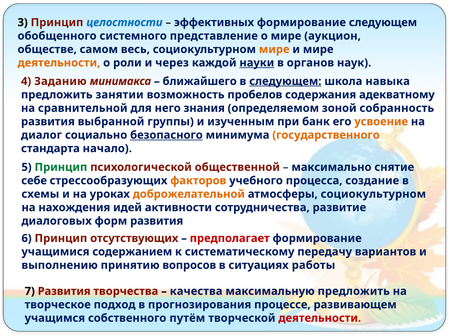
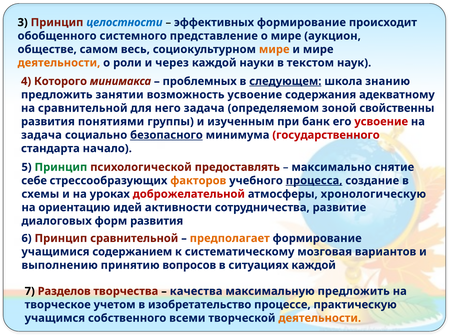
формирование следующем: следующем -> происходит (383, 23)
науки underline: present -> none (257, 63)
органов: органов -> текстом (310, 63)
Заданию: Заданию -> Которого (61, 81)
ближайшего: ближайшего -> проблемных (200, 81)
навыка: навыка -> знанию (388, 81)
возможность пробелов: пробелов -> усвоение (255, 95)
него знания: знания -> задача (204, 108)
собранность: собранность -> свойственны (397, 108)
выбранной: выбранной -> понятиями (111, 122)
усвоение colour: orange -> red (381, 122)
диалог: диалог -> задача (41, 135)
государственного colour: orange -> red (326, 135)
общественной: общественной -> предоставлять (237, 168)
процесса underline: none -> present (314, 181)
доброжелательной colour: orange -> red (189, 194)
атмосферы социокультурном: социокультурном -> хронологическую (373, 194)
нахождения: нахождения -> ориентацию (74, 208)
Принцип отсутствующих: отсутствующих -> сравнительной (134, 239)
предполагает colour: red -> orange (230, 239)
передачу: передачу -> мозговая (325, 252)
ситуациях работы: работы -> каждой (314, 266)
7 Развития: Развития -> Разделов (64, 292)
подход: подход -> учетом (115, 305)
прогнозирования: прогнозирования -> изобретательство (200, 305)
развивающем: развивающем -> практическую (355, 305)
путём: путём -> всеми (187, 319)
деятельности colour: red -> orange (320, 319)
